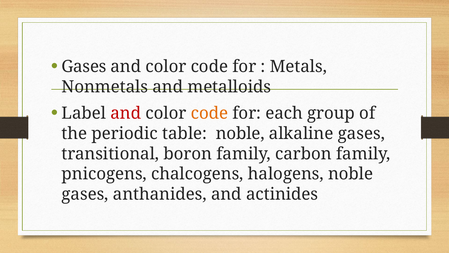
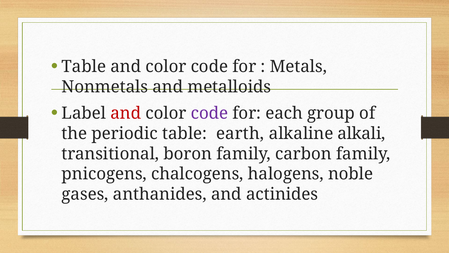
Gases: Gases -> Table (84, 67)
code colour: orange -> purple (209, 113)
table noble: noble -> earth (240, 133)
alkaline gases: gases -> alkali (362, 133)
